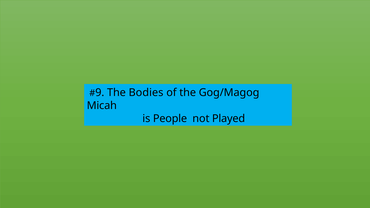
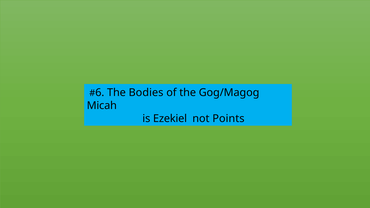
9: 9 -> 6 (100, 93)
People: People -> Ezekiel (170, 119)
Played: Played -> Points (228, 119)
